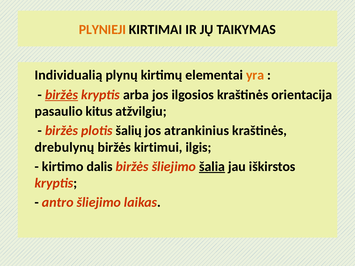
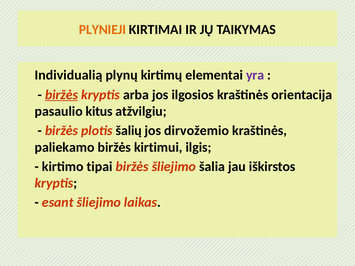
yra colour: orange -> purple (255, 75)
atrankinius: atrankinius -> dirvožemio (197, 131)
drebulynų: drebulynų -> paliekamo (65, 147)
dalis: dalis -> tipai (100, 167)
šalia underline: present -> none (212, 167)
antro: antro -> esant (58, 203)
